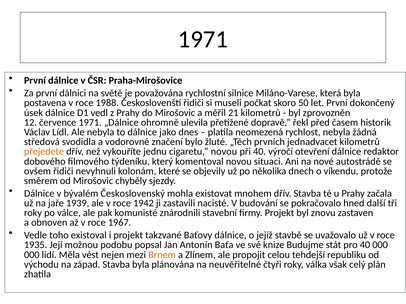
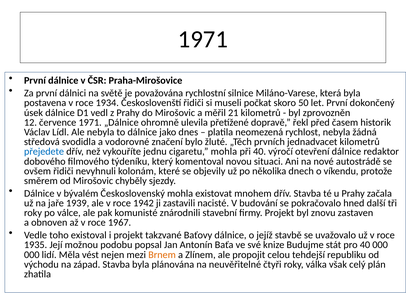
1988: 1988 -> 1934 (107, 103)
přejedete colour: orange -> blue (44, 152)
cigaretu novou: novou -> mohla (224, 152)
